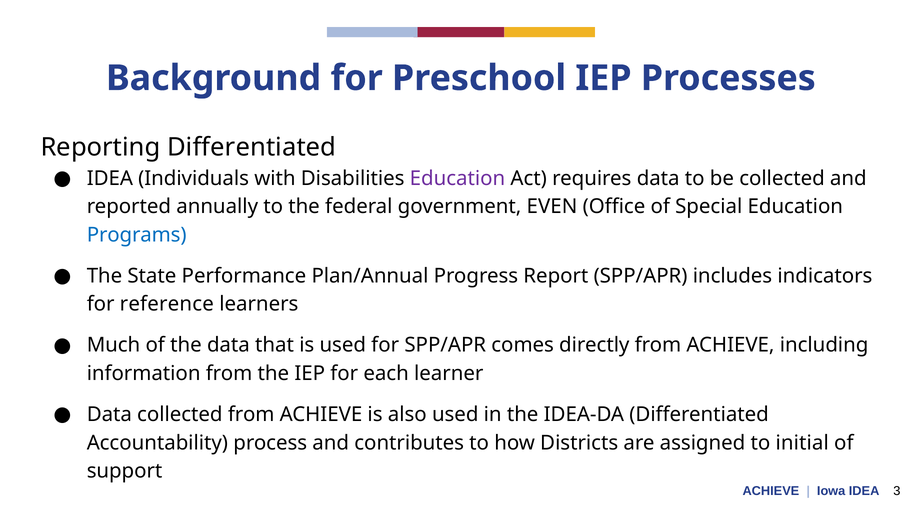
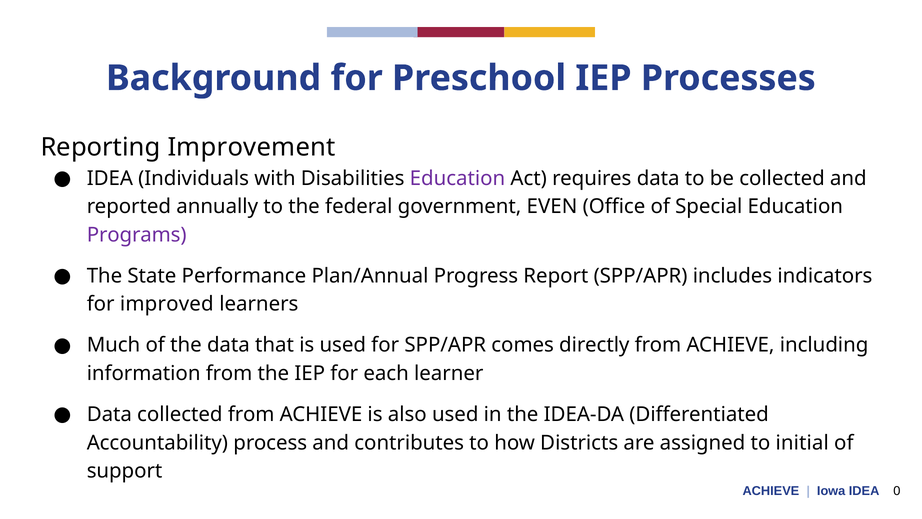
Reporting Differentiated: Differentiated -> Improvement (252, 147)
Programs colour: blue -> purple (137, 235)
reference: reference -> improved (167, 304)
3: 3 -> 0 (897, 491)
